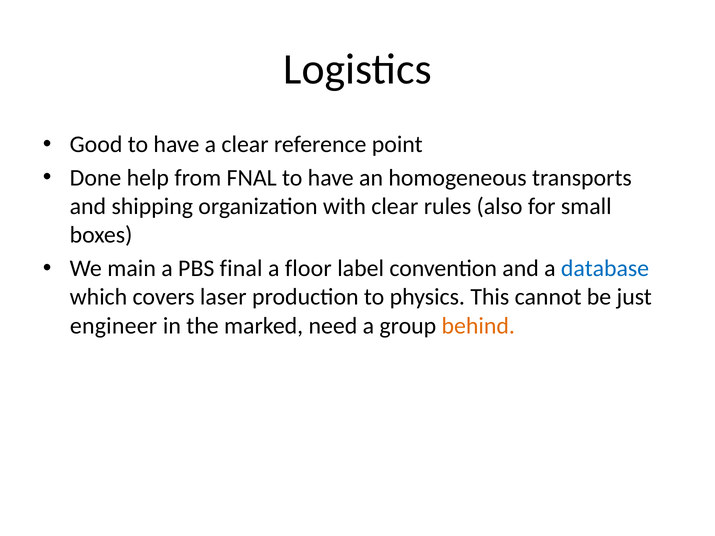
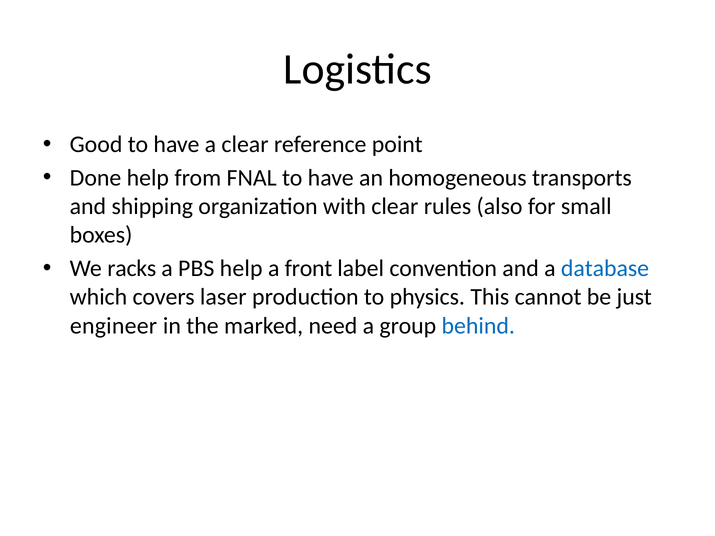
main: main -> racks (132, 269)
PBS final: final -> help (241, 269)
floor: floor -> front (309, 269)
behind colour: orange -> blue (478, 326)
